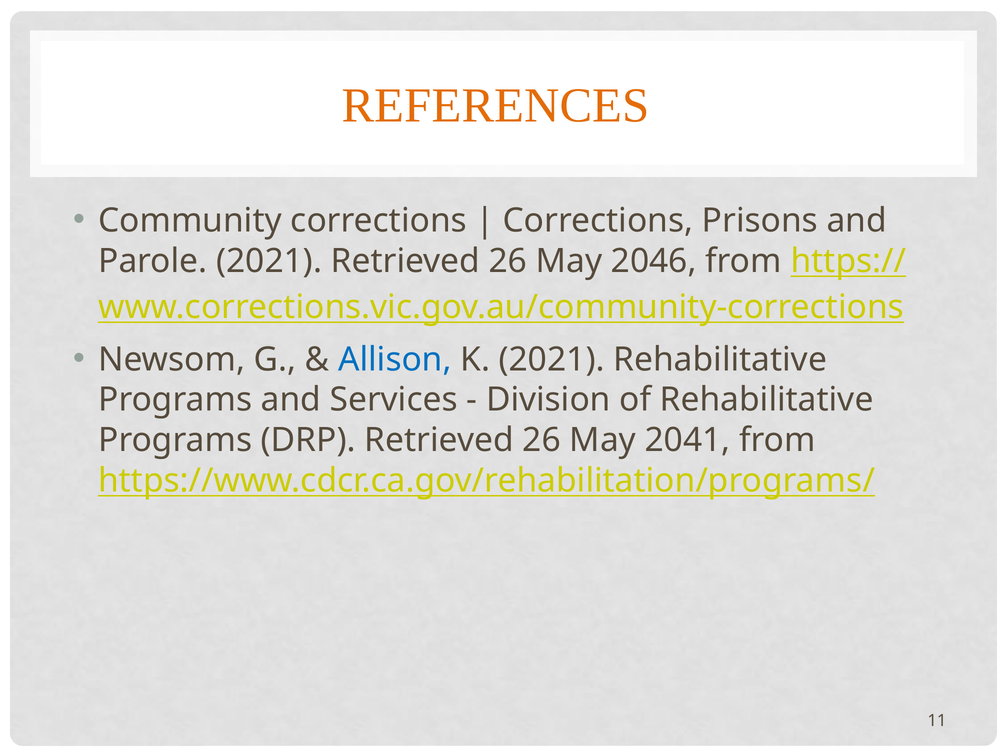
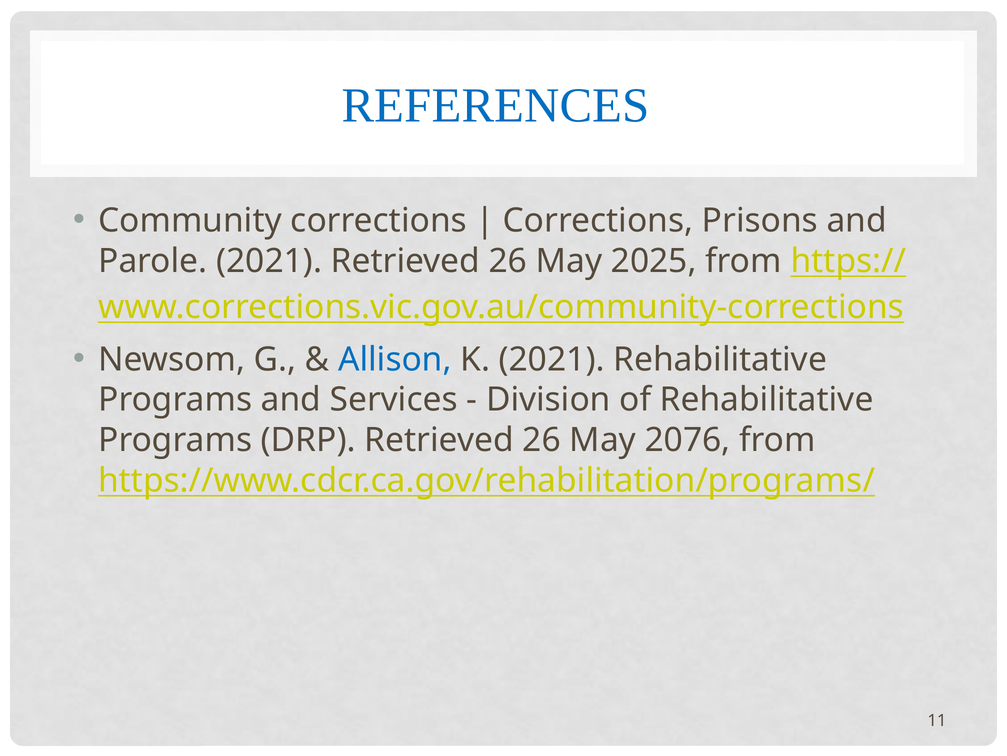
REFERENCES colour: orange -> blue (496, 106)
2046: 2046 -> 2025 (654, 261)
2041: 2041 -> 2076 (688, 440)
